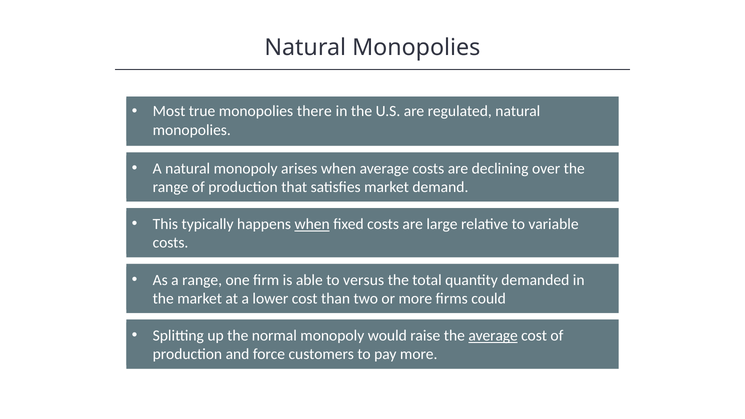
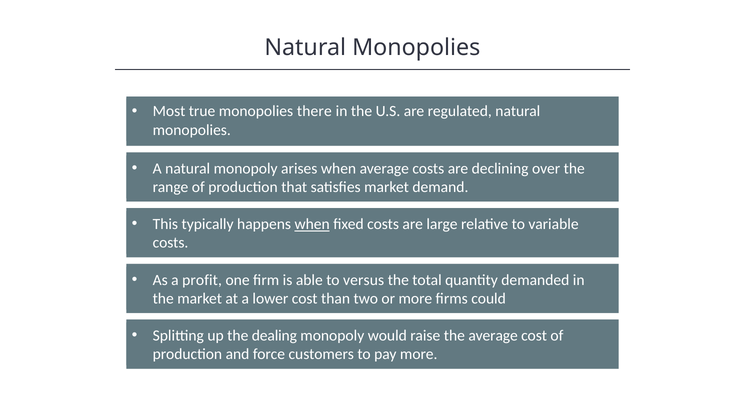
a range: range -> profit (202, 280)
normal: normal -> dealing (274, 336)
average underline: present -> none (493, 336)
